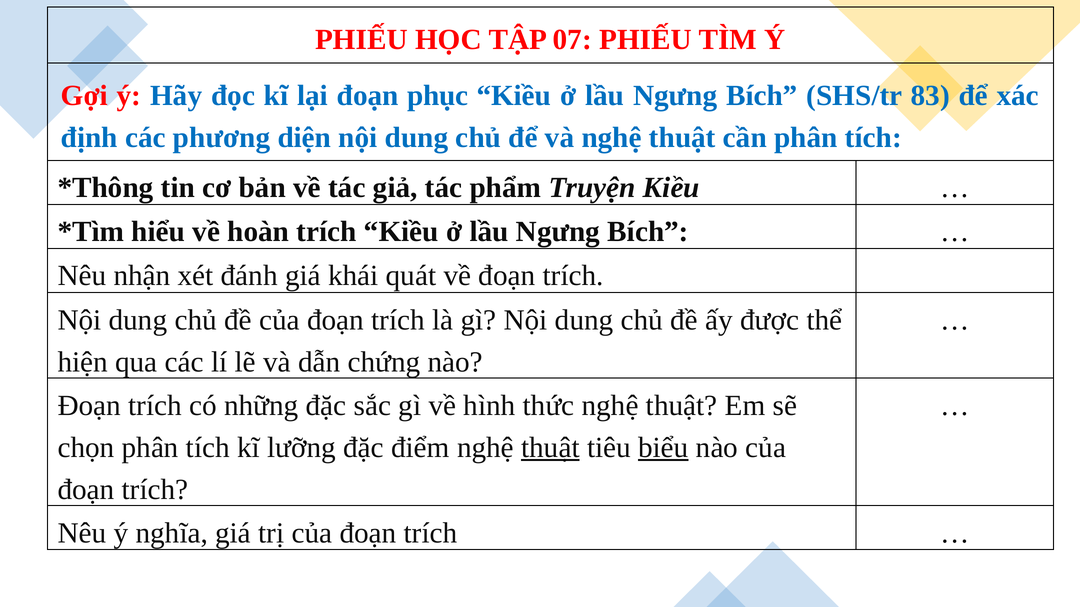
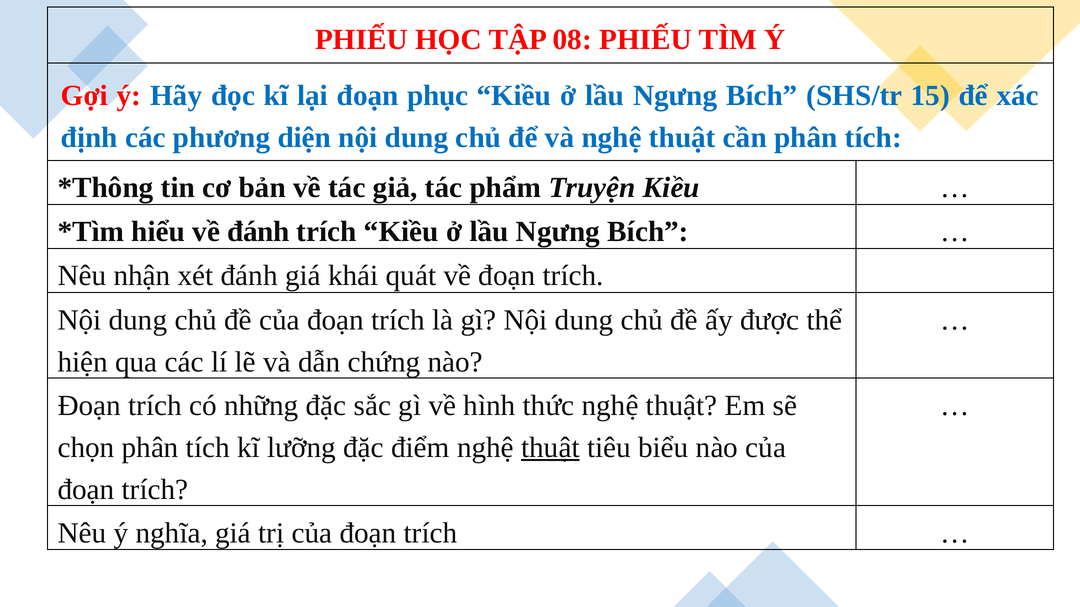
07: 07 -> 08 (572, 40)
83: 83 -> 15 (930, 96)
về hoàn: hoàn -> đánh (258, 232)
biểu underline: present -> none (663, 448)
